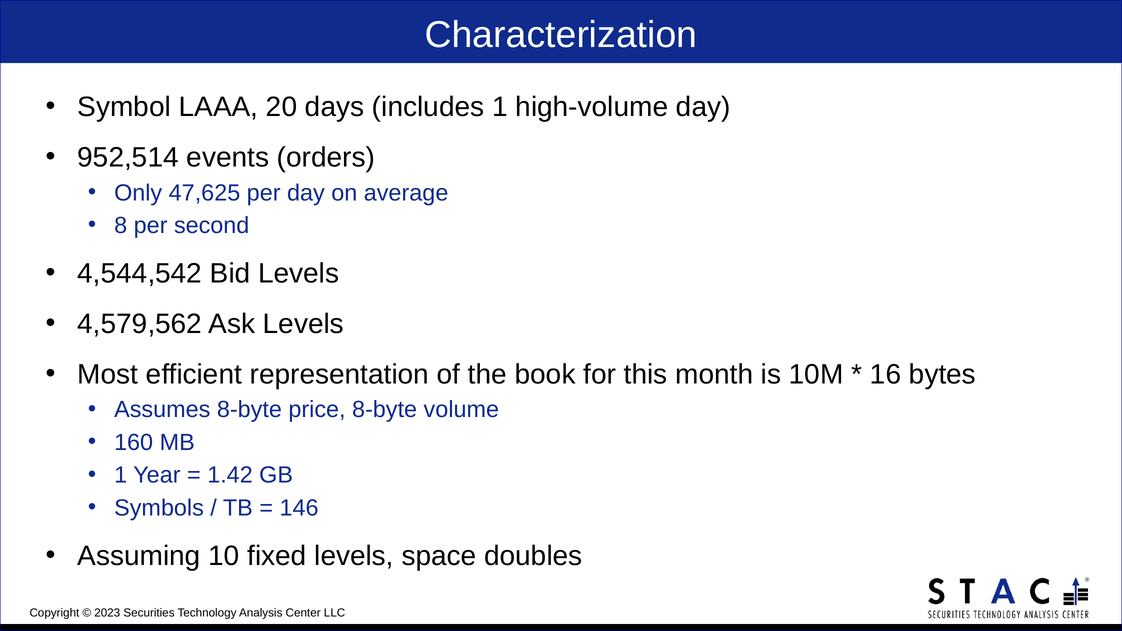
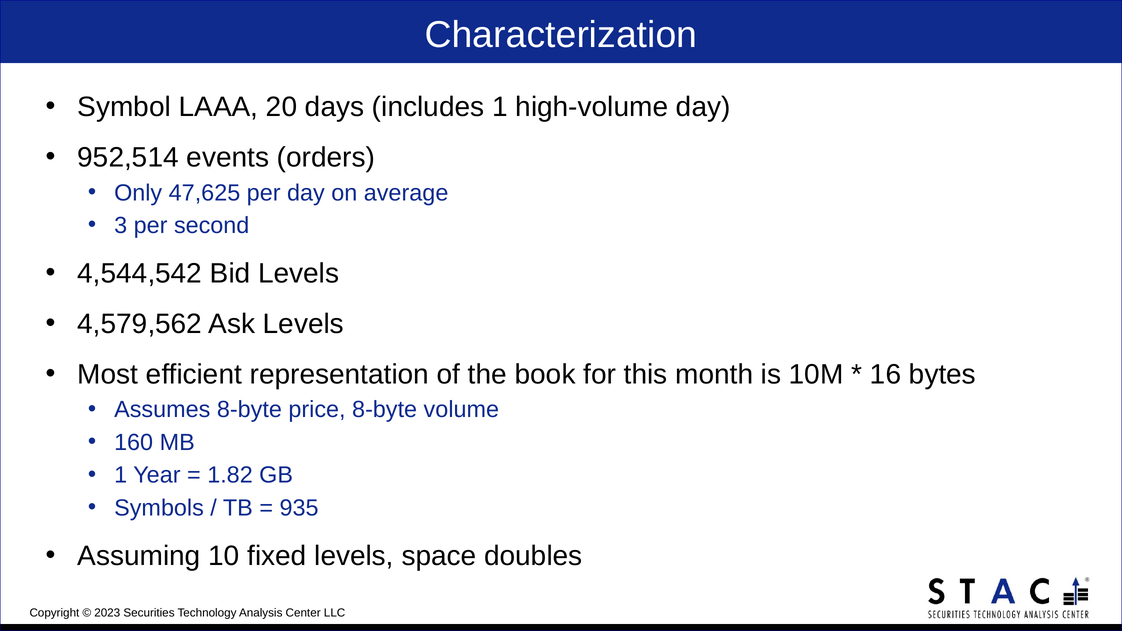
8: 8 -> 3 (121, 226)
1.42: 1.42 -> 1.82 (230, 475)
146: 146 -> 935 (299, 508)
